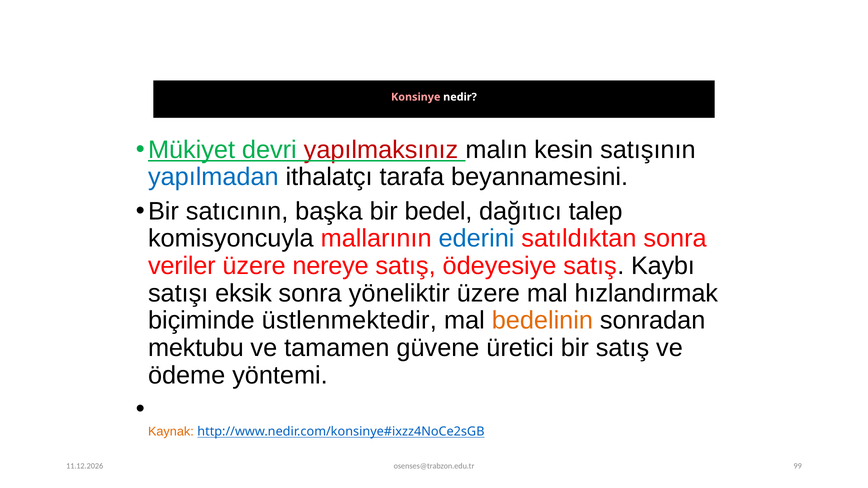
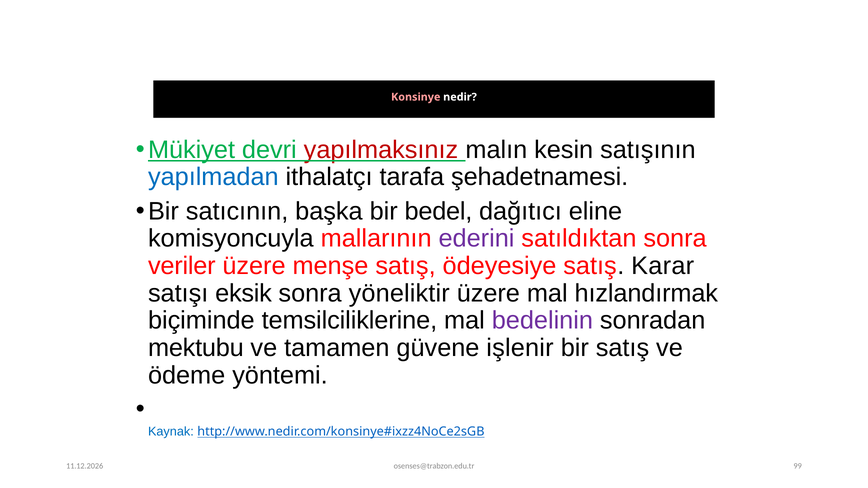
beyannamesini: beyannamesini -> şehadetnamesi (540, 177)
talep: talep -> eline (595, 211)
ederini colour: blue -> purple (476, 239)
nereye: nereye -> menşe (330, 266)
Kaybı: Kaybı -> Karar (663, 266)
üstlenmektedir: üstlenmektedir -> temsilciliklerine (349, 321)
bedelinin colour: orange -> purple (542, 321)
üretici: üretici -> işlenir (520, 348)
Kaynak colour: orange -> blue (171, 432)
